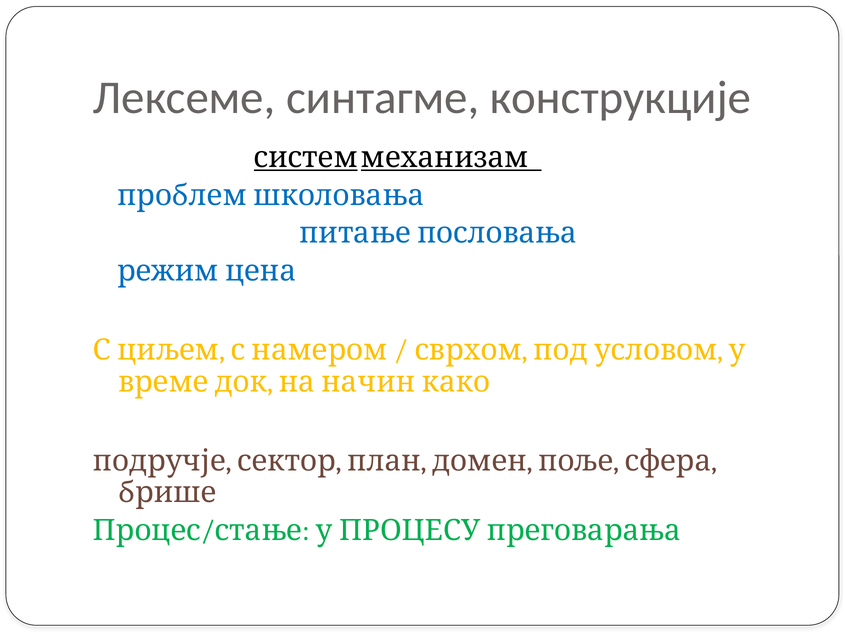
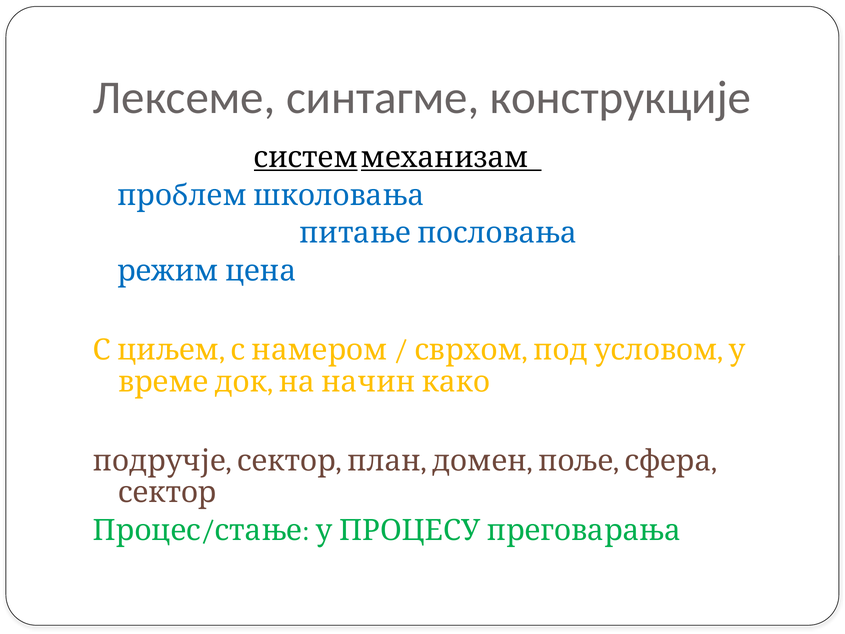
брише: брише -> сектор (167, 493)
